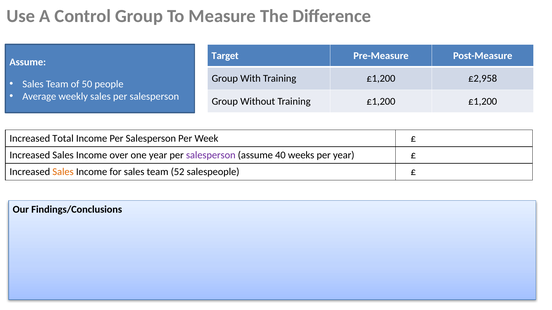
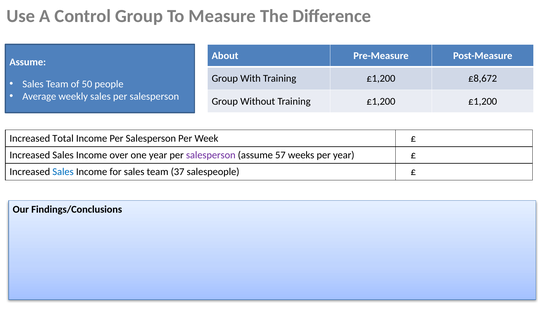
Target: Target -> About (225, 56)
£2,958: £2,958 -> £8,672 (483, 79)
40: 40 -> 57 (280, 155)
Sales colour: orange -> blue (63, 172)
52: 52 -> 37 (178, 172)
